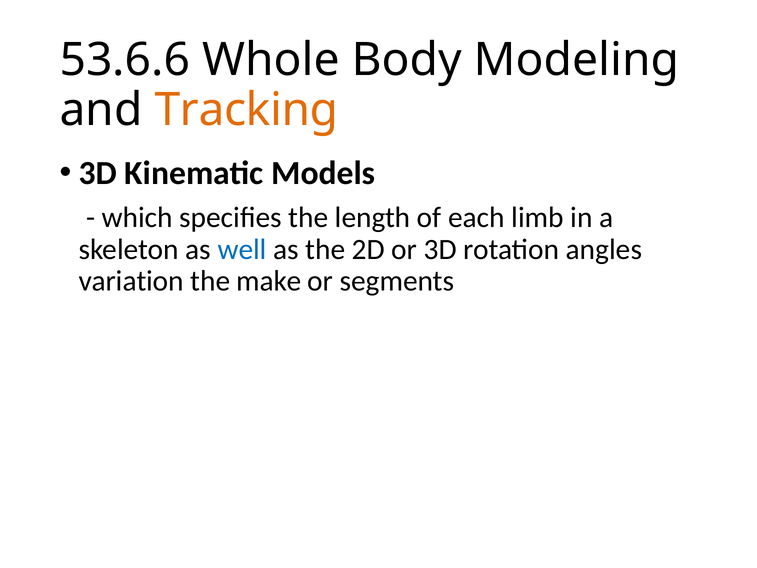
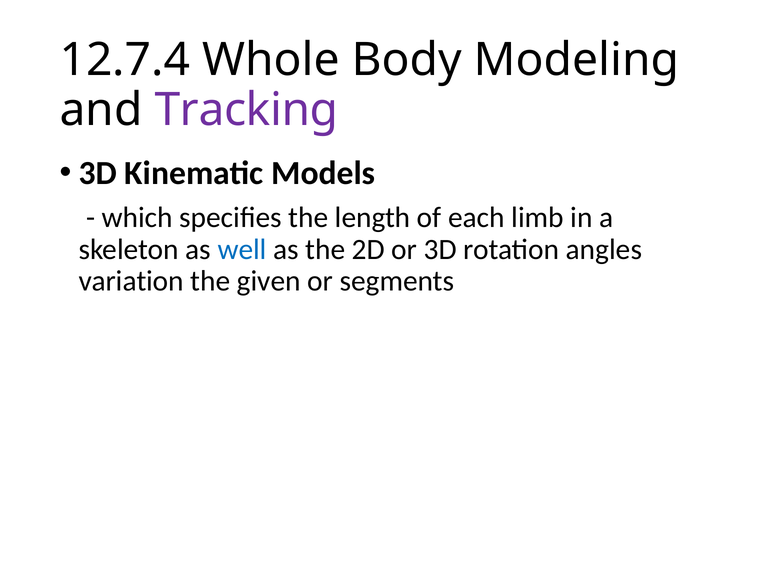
53.6.6: 53.6.6 -> 12.7.4 (125, 60)
Tracking colour: orange -> purple (246, 110)
make: make -> given (269, 281)
